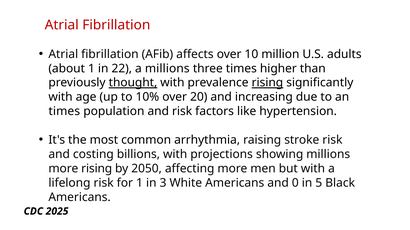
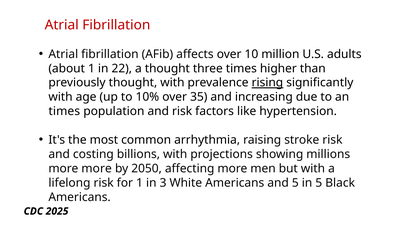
a millions: millions -> thought (167, 69)
thought underline: present -> none (133, 83)
20: 20 -> 35 (199, 97)
more rising: rising -> more (97, 169)
and 0: 0 -> 5 (295, 183)
